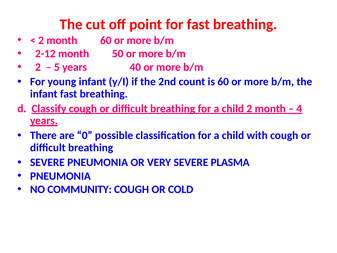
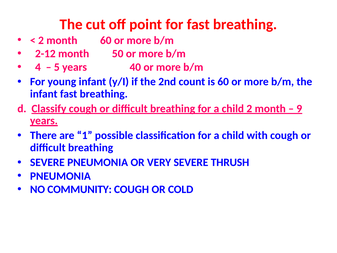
2: 2 -> 4 (38, 67)
4: 4 -> 9 (299, 109)
0: 0 -> 1 (85, 135)
PLASMA: PLASMA -> THRUSH (230, 162)
